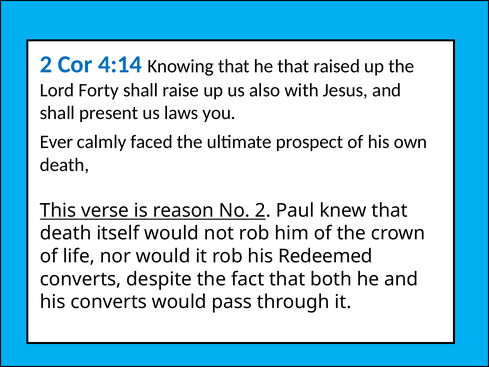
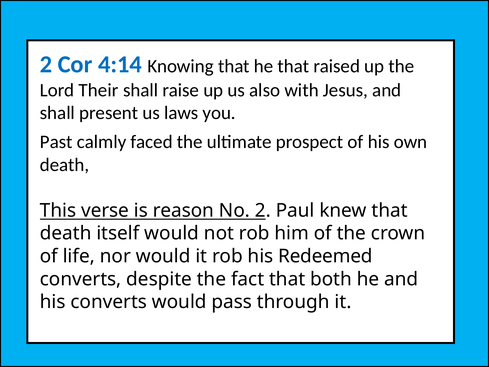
Forty: Forty -> Their (99, 90)
Ever: Ever -> Past (56, 142)
